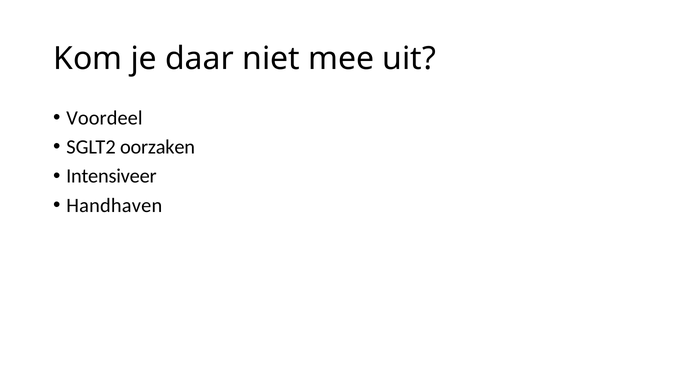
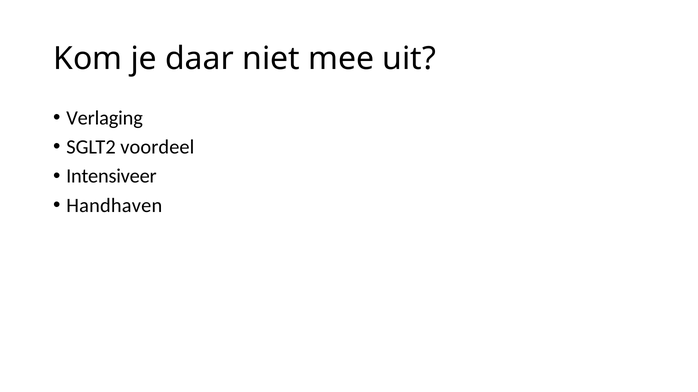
Voordeel: Voordeel -> Verlaging (105, 118)
oorzaken: oorzaken -> voordeel (157, 147)
